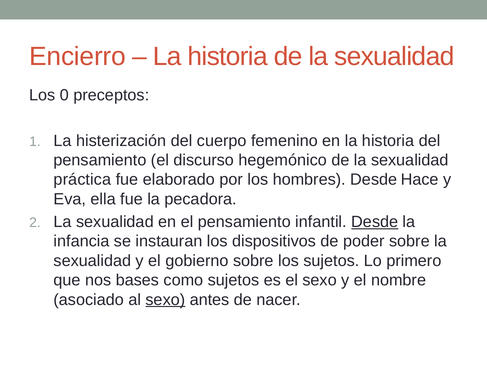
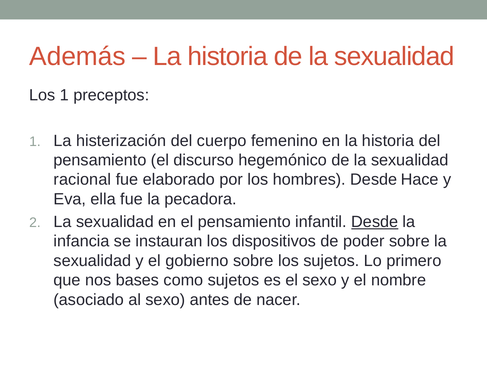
Encierro: Encierro -> Además (77, 57)
Los 0: 0 -> 1 (64, 95)
práctica: práctica -> racional (82, 180)
sexo underline: present -> none (165, 300)
